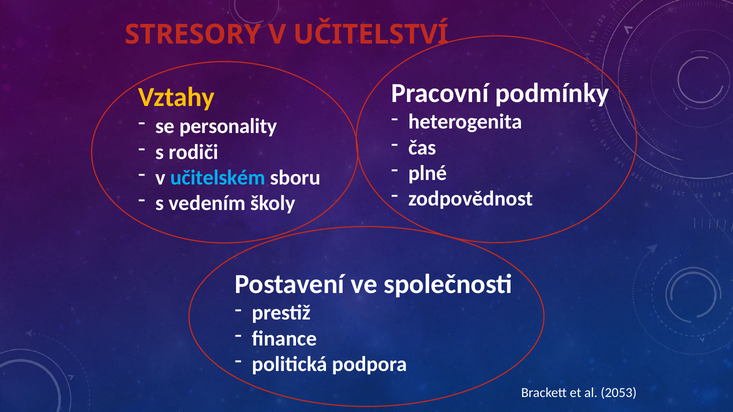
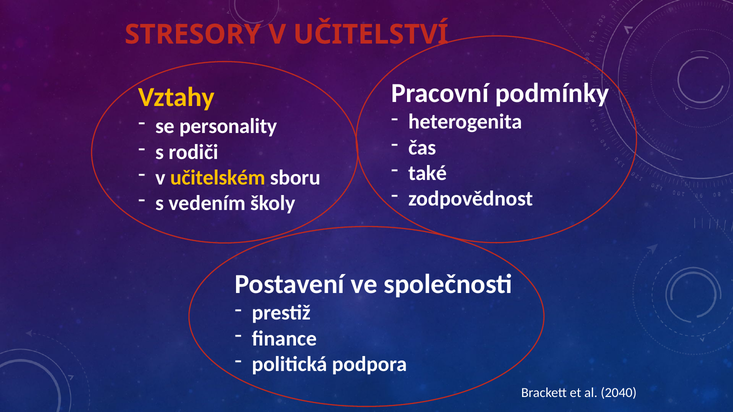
plné: plné -> také (428, 173)
učitelském colour: light blue -> yellow (218, 178)
2053: 2053 -> 2040 (619, 393)
